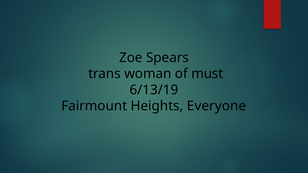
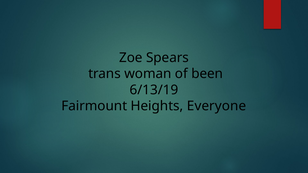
must: must -> been (207, 74)
